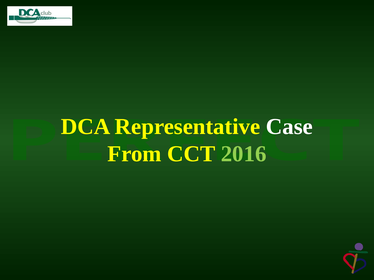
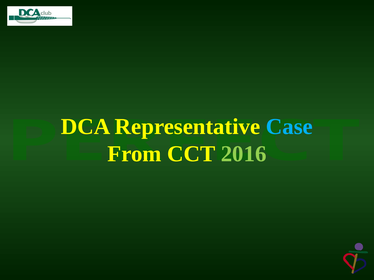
Case colour: white -> light blue (289, 127)
